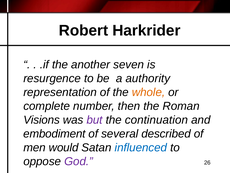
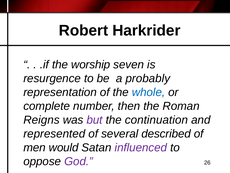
another: another -> worship (91, 64)
authority: authority -> probably (148, 78)
whole colour: orange -> blue (148, 92)
Visions: Visions -> Reigns (41, 120)
embodiment: embodiment -> represented (54, 133)
influenced colour: blue -> purple (141, 147)
